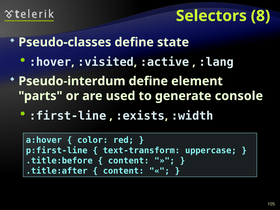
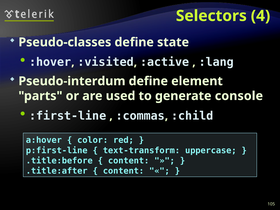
8: 8 -> 4 (261, 16)
:exists: :exists -> :commas (140, 116)
:width: :width -> :child (192, 116)
